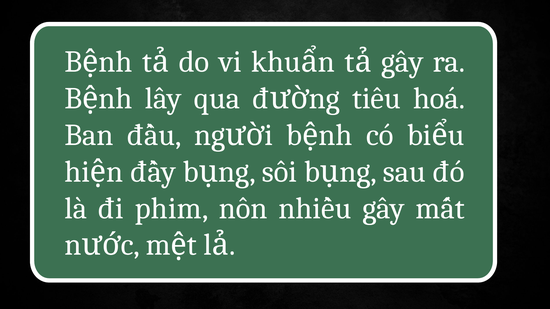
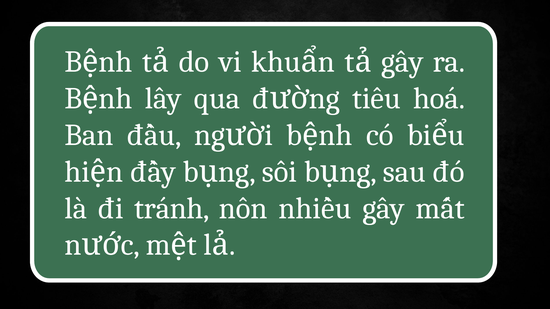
phim: phim -> tránh (172, 209)
